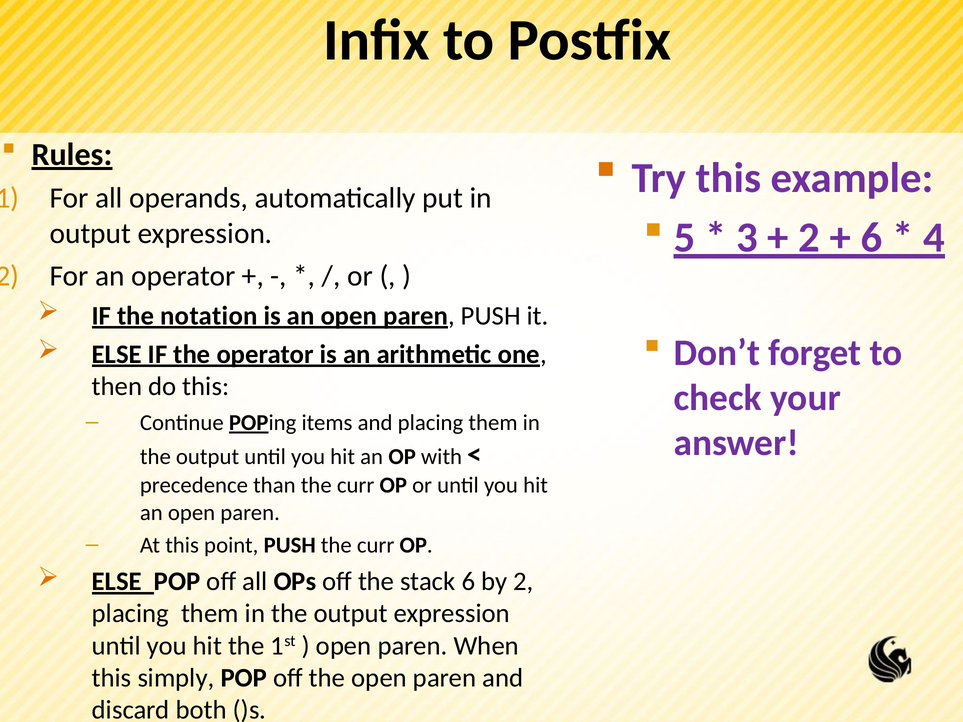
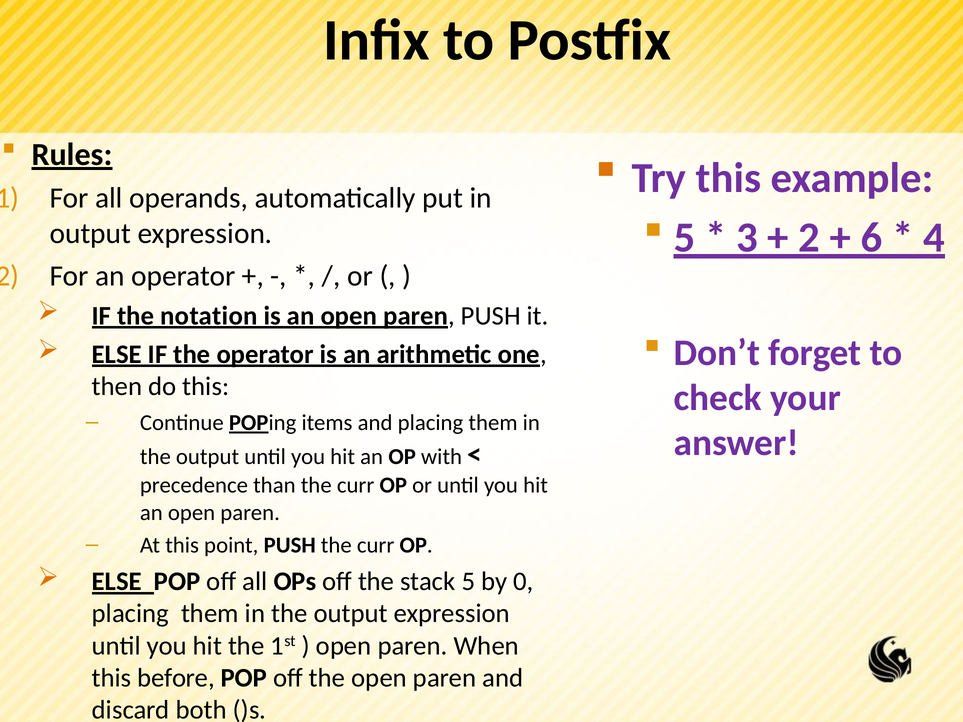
stack 6: 6 -> 5 (468, 582)
by 2: 2 -> 0 (523, 582)
simply: simply -> before (176, 678)
